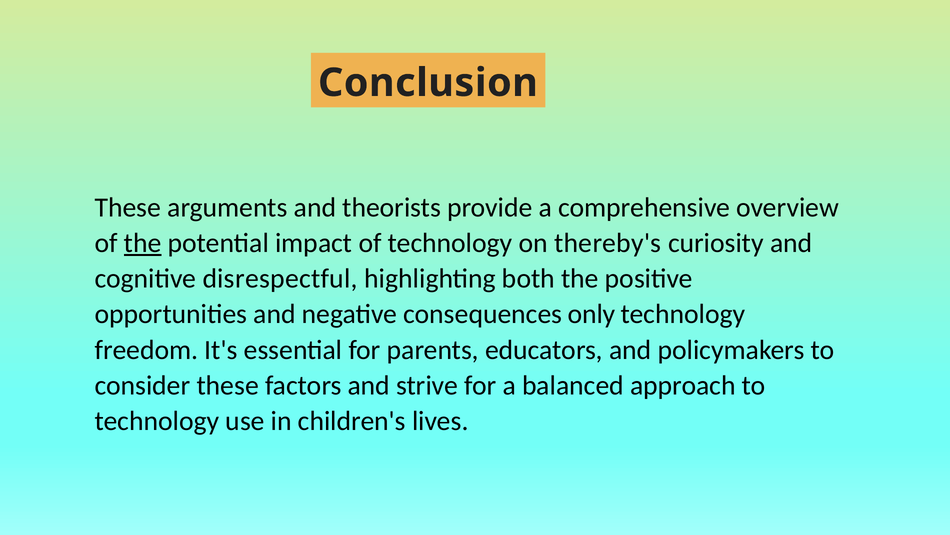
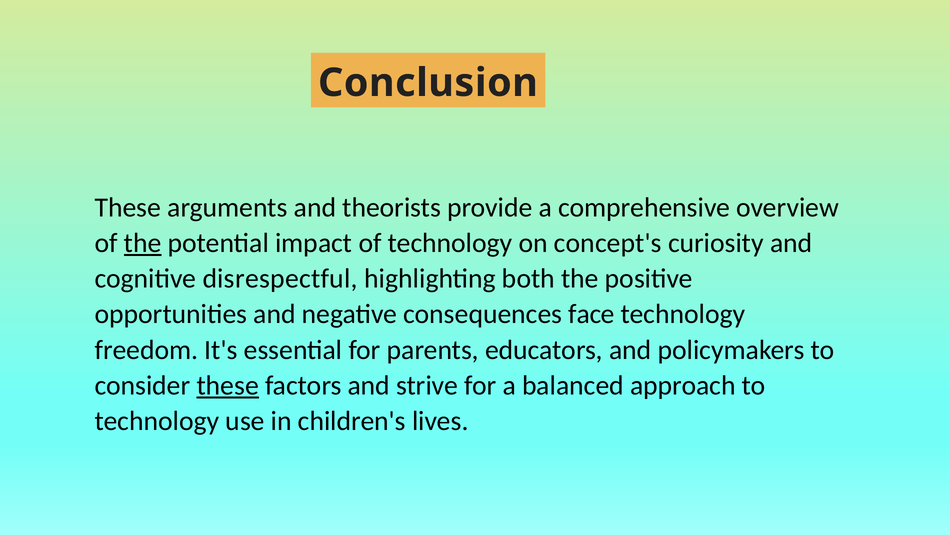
thereby's: thereby's -> concept's (608, 243)
only: only -> face (592, 314)
these underline: none -> present (228, 385)
